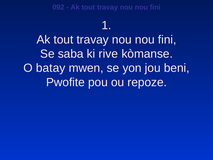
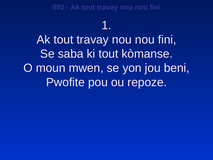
ki rive: rive -> tout (108, 54)
batay: batay -> moun (51, 68)
